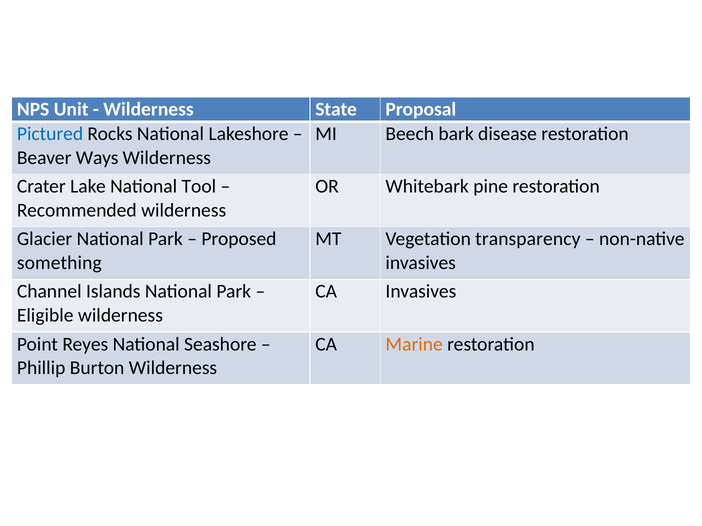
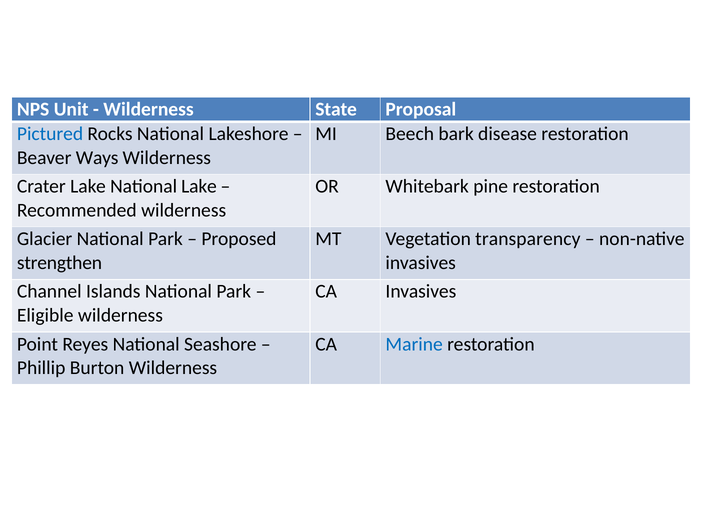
National Tool: Tool -> Lake (199, 187)
something: something -> strengthen (59, 263)
Marine colour: orange -> blue (414, 344)
